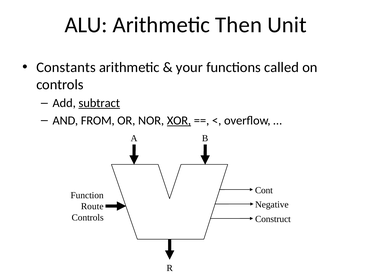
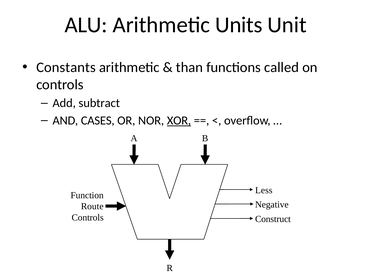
Then: Then -> Units (239, 25)
your: your -> than (189, 67)
subtract underline: present -> none (99, 103)
FROM: FROM -> CASES (98, 120)
Cont: Cont -> Less (264, 190)
